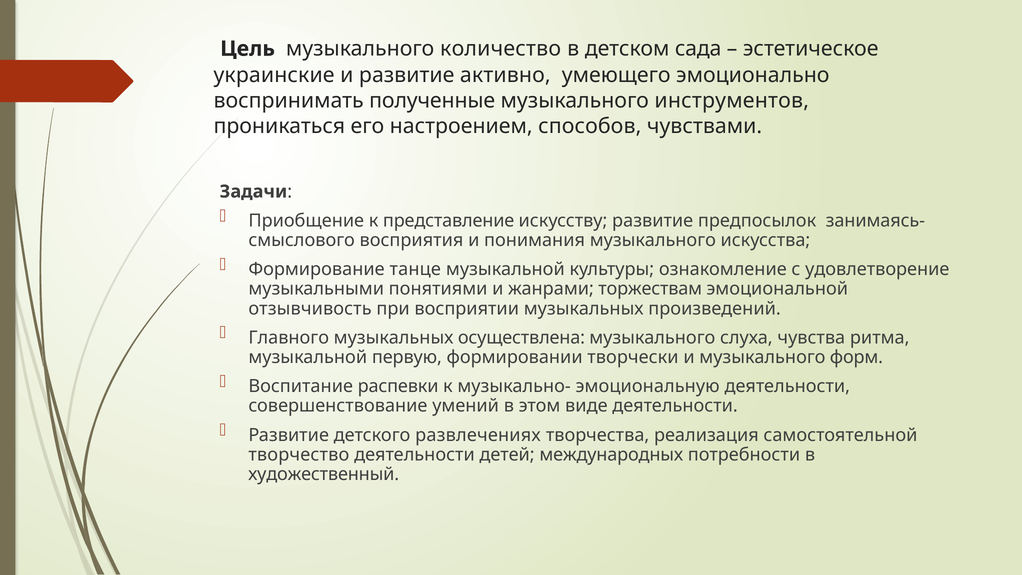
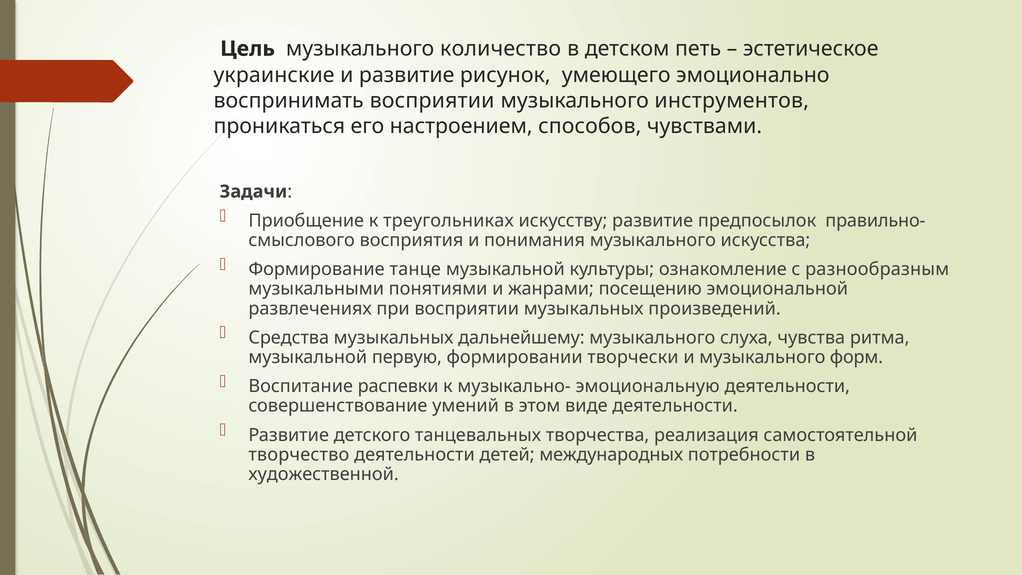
сада: сада -> петь (698, 49)
активно: активно -> рисунок (505, 75)
воспринимать полученные: полученные -> восприятии (432, 101)
представление: представление -> треугольниках (448, 221)
занимаясь-: занимаясь- -> правильно- (875, 221)
удовлетворение: удовлетворение -> разнообразным (877, 269)
торжествам: торжествам -> посещению (650, 289)
отзывчивость: отзывчивость -> развлечениях (310, 308)
Главного: Главного -> Средства (289, 338)
осуществлена: осуществлена -> дальнейшему (521, 338)
развлечениях: развлечениях -> танцевальных (478, 435)
художественный: художественный -> художественной (324, 474)
